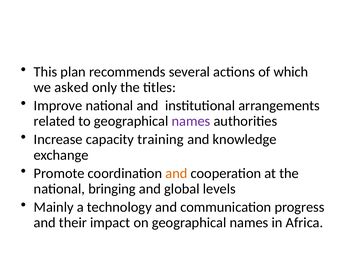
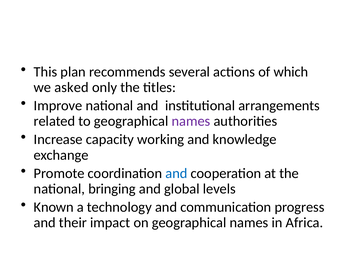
training: training -> working (161, 140)
and colour: orange -> blue (176, 174)
Mainly: Mainly -> Known (54, 208)
